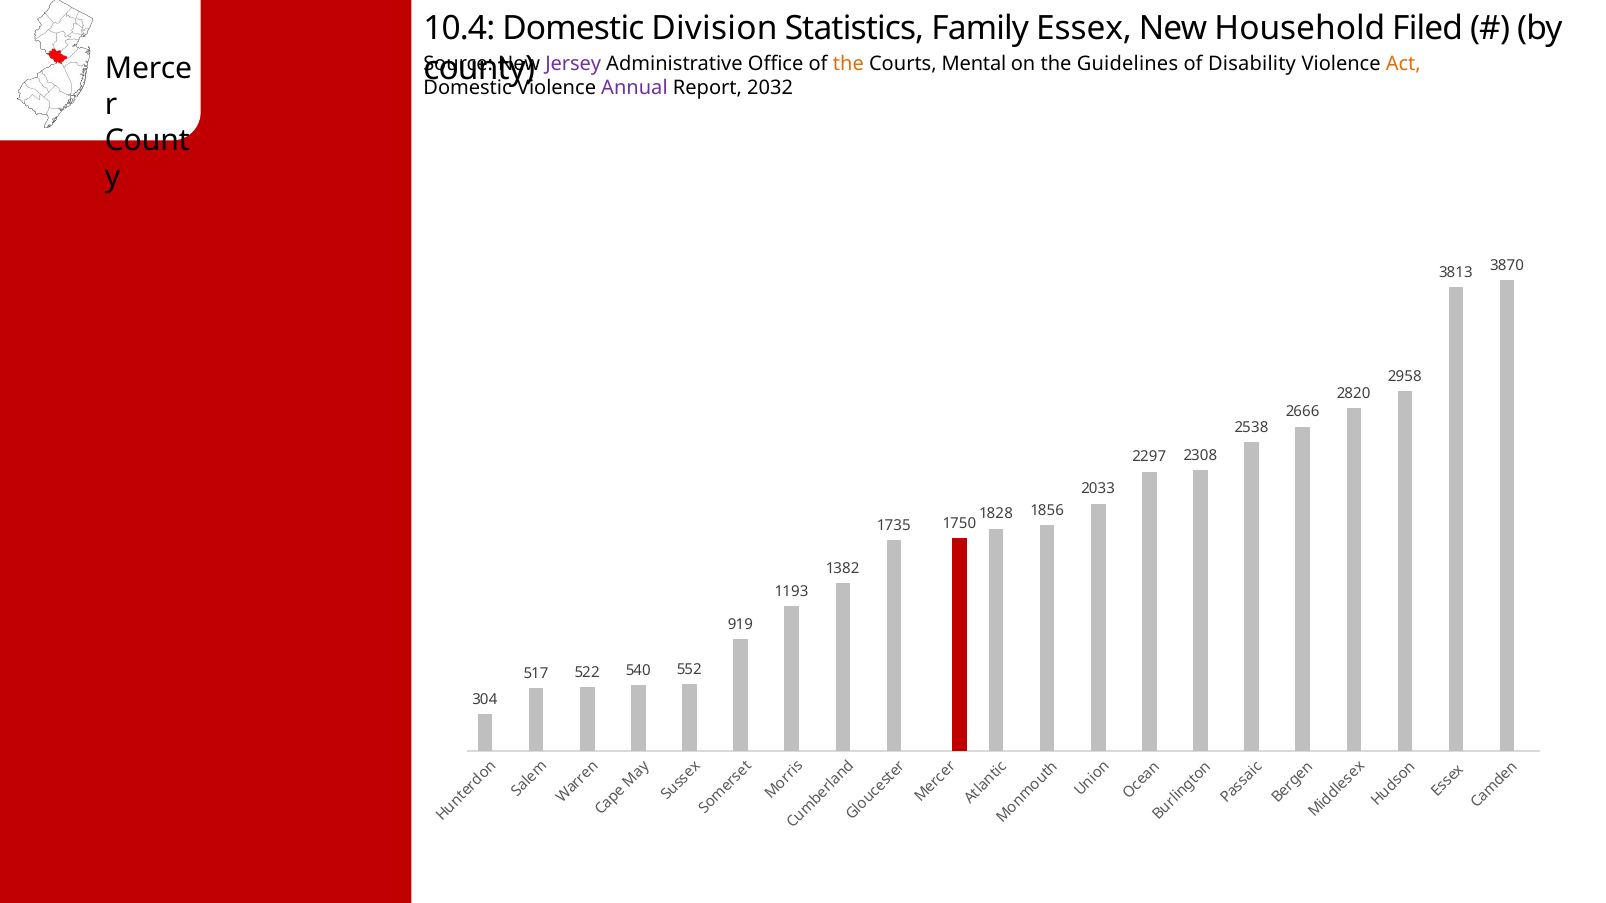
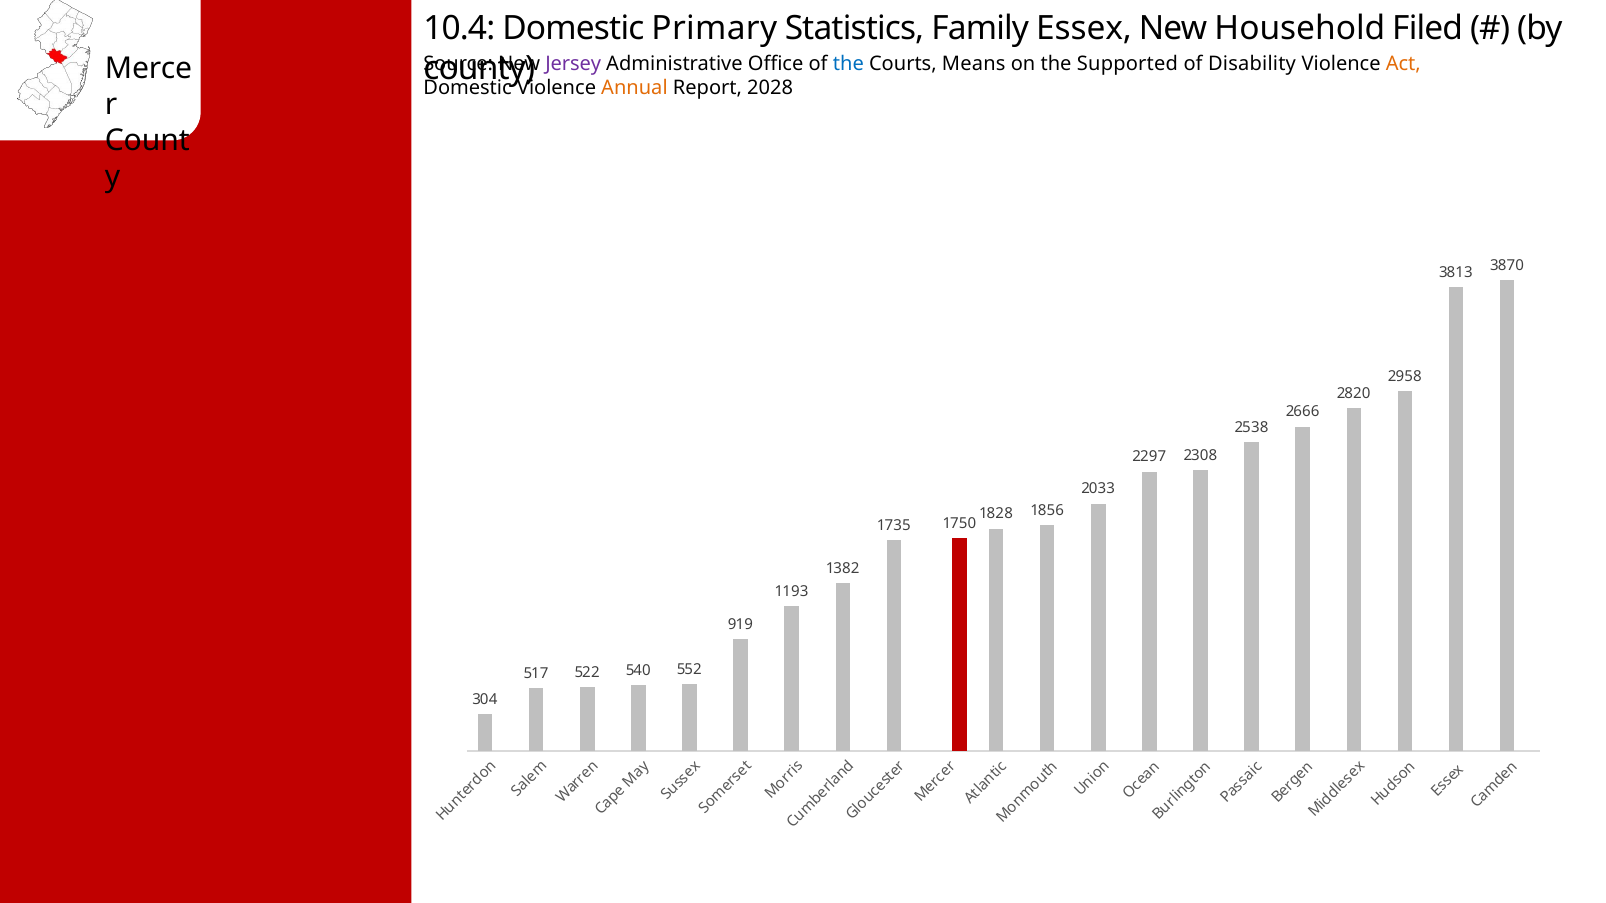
Division: Division -> Primary (714, 28)
the colour: orange -> blue (848, 64)
Mental: Mental -> Means (974, 64)
Guidelines: Guidelines -> Supported (1127, 64)
Annual colour: purple -> orange (634, 88)
2032: 2032 -> 2028 (770, 88)
